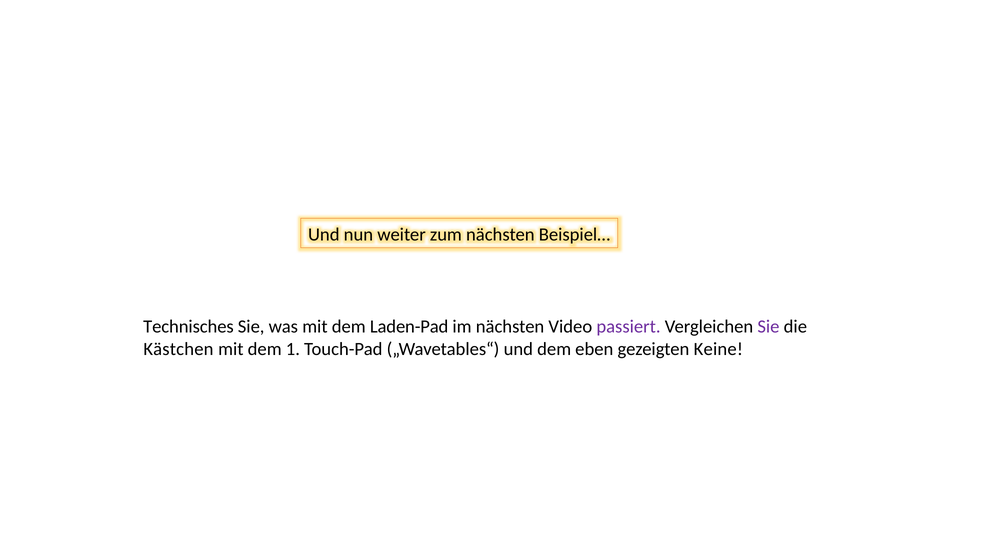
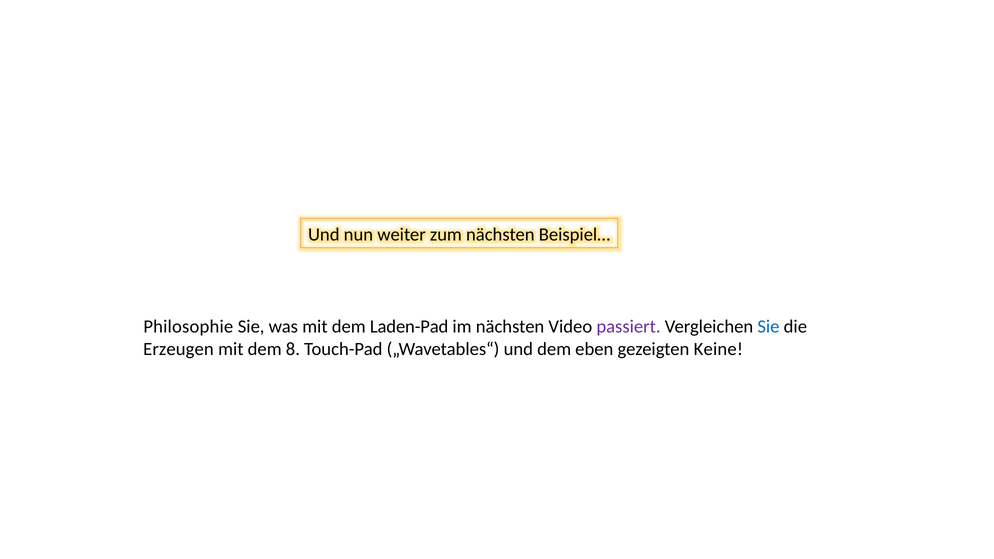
Technisches: Technisches -> Philosophie (188, 327)
Sie colour: purple -> blue (768, 327)
Kästchen: Kästchen -> Erzeugen (178, 349)
1: 1 -> 8 (293, 349)
